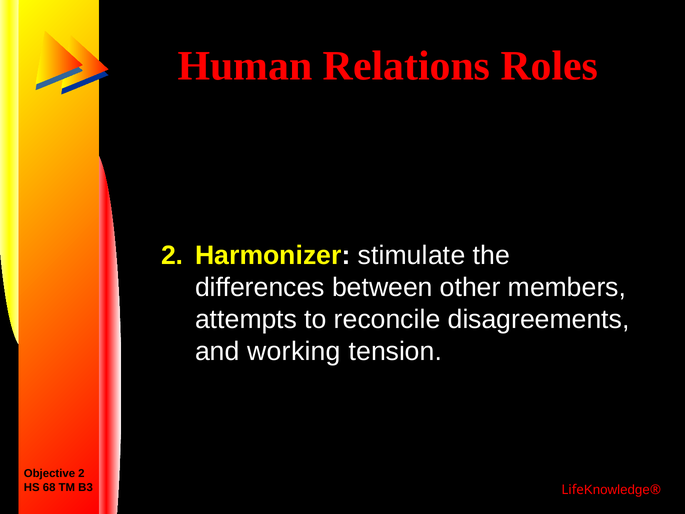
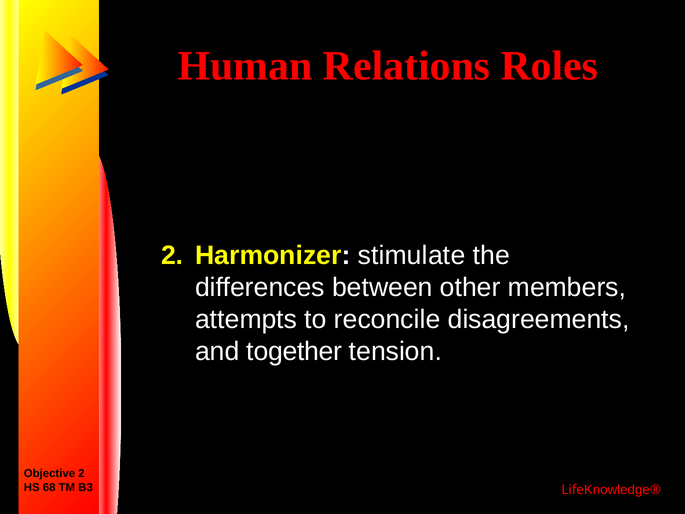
working: working -> together (294, 351)
